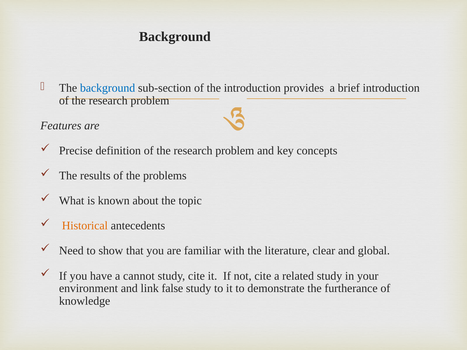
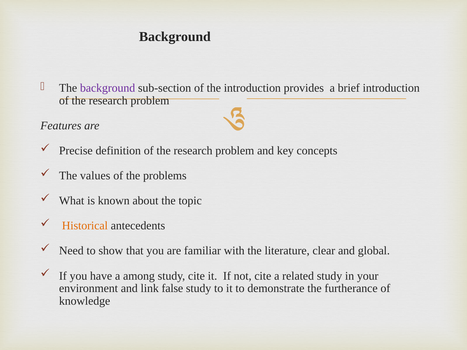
background colour: blue -> purple (108, 88)
results: results -> values (95, 176)
cannot: cannot -> among (139, 276)
